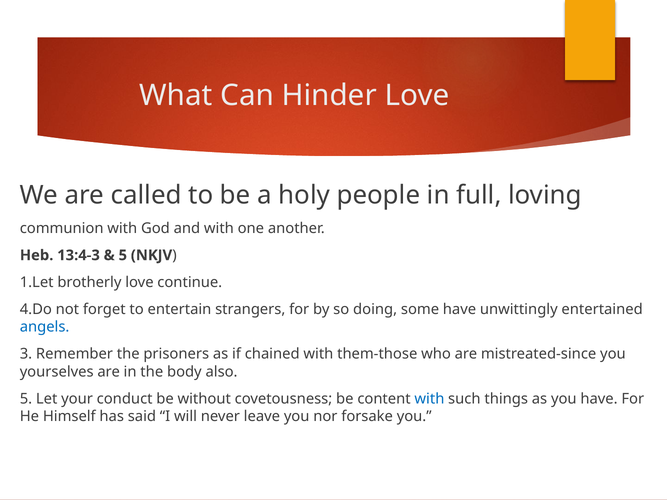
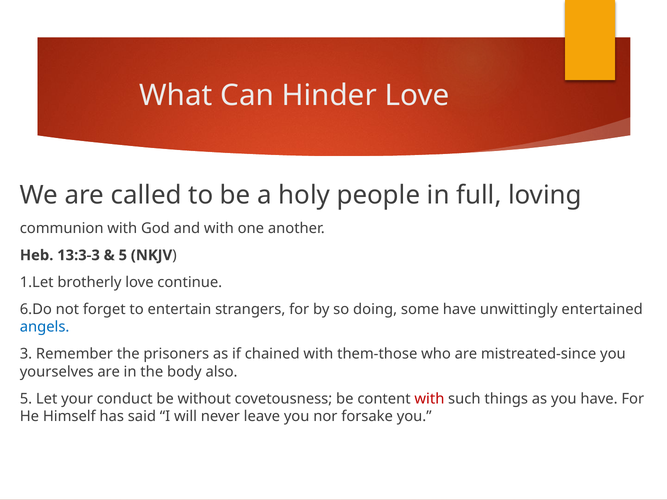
13:4-3: 13:4-3 -> 13:3-3 (79, 255)
4.Do: 4.Do -> 6.Do (36, 309)
with colour: blue -> red (429, 399)
